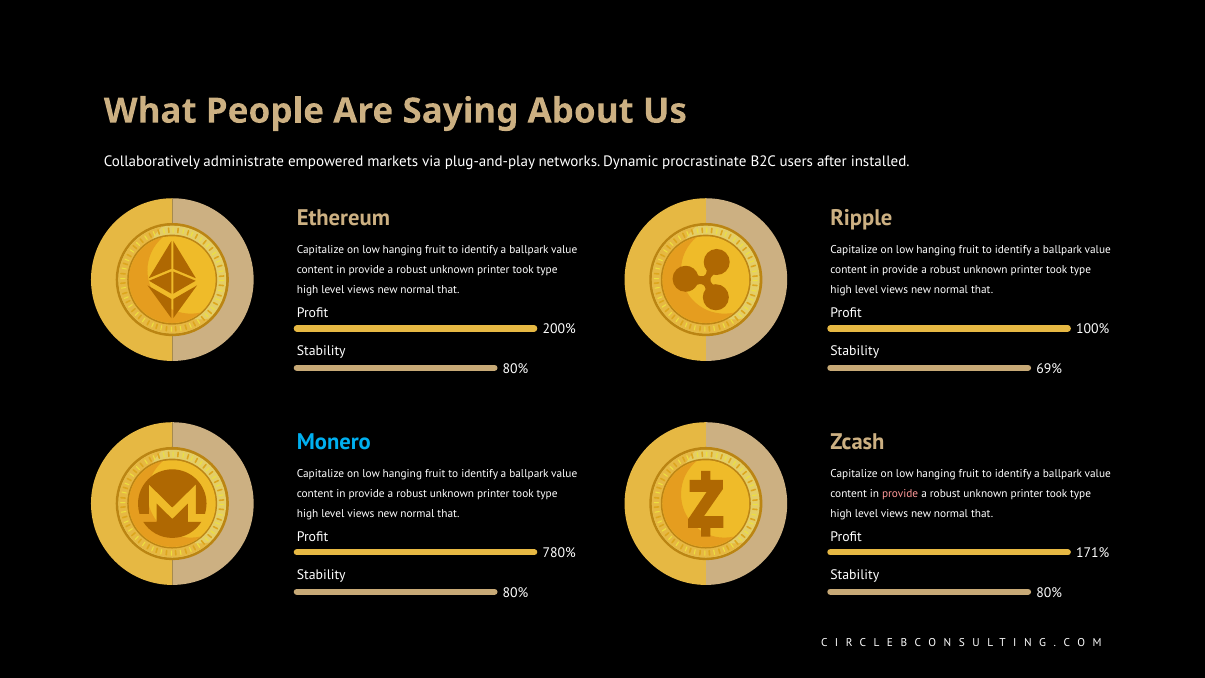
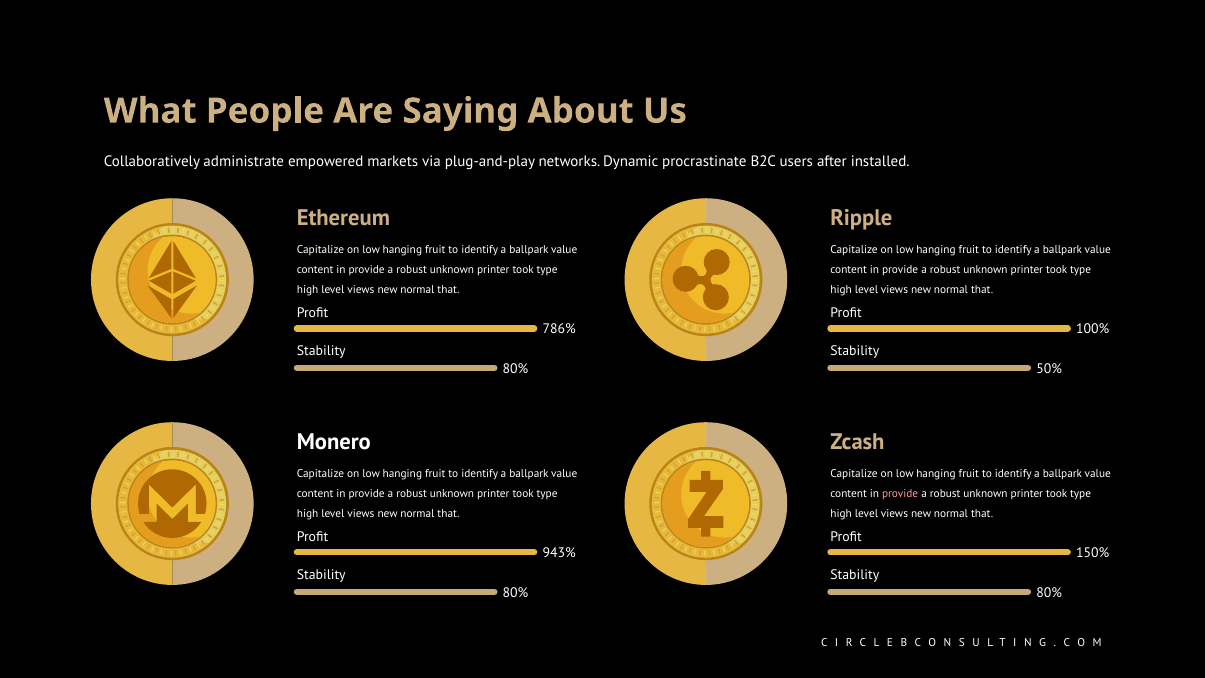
200%: 200% -> 786% (559, 329)
69%: 69% -> 50% (1049, 369)
Monero colour: light blue -> white (334, 442)
780%: 780% -> 943% (559, 553)
171%: 171% -> 150% (1093, 553)
